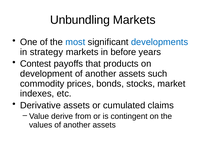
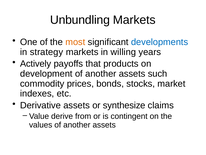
most colour: blue -> orange (75, 42)
before: before -> willing (123, 52)
Contest: Contest -> Actively (36, 64)
cumulated: cumulated -> synthesize (124, 105)
